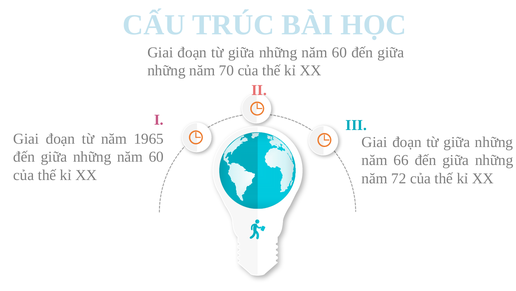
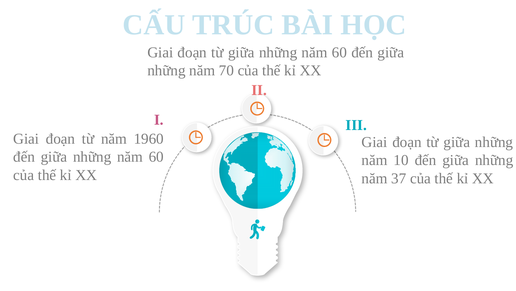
1965: 1965 -> 1960 (149, 138)
66: 66 -> 10 (401, 160)
72: 72 -> 37 (399, 178)
